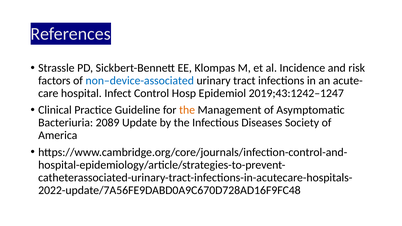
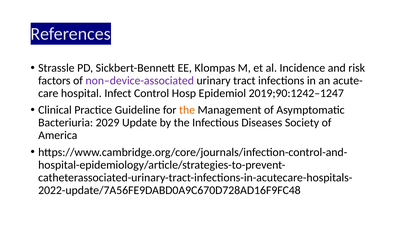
non–device-associated colour: blue -> purple (140, 81)
2019;43:1242–1247: 2019;43:1242–1247 -> 2019;90:1242–1247 (296, 93)
2089: 2089 -> 2029 (108, 123)
